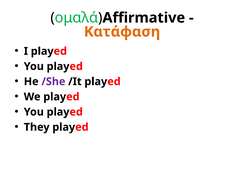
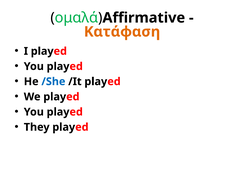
/She colour: purple -> blue (53, 82)
